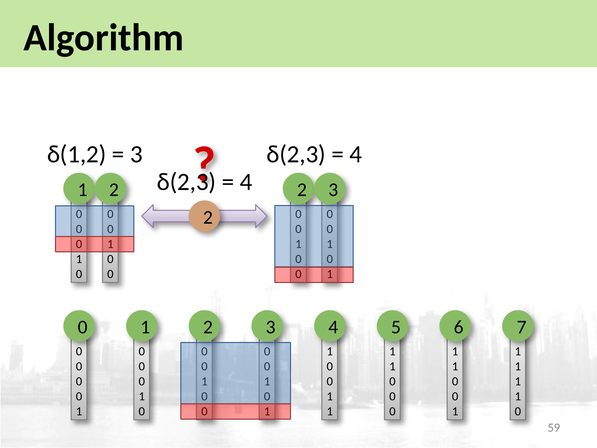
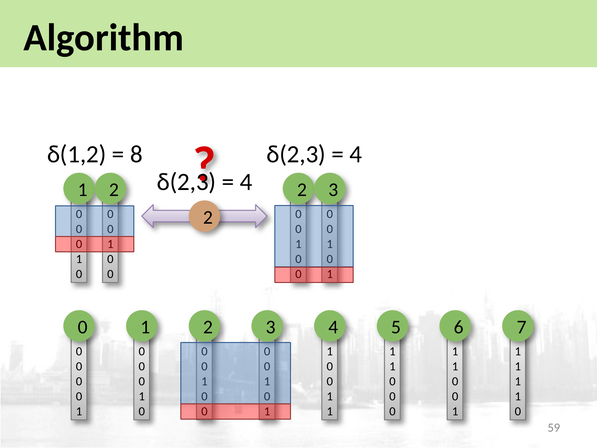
3: 3 -> 8 (136, 154)
